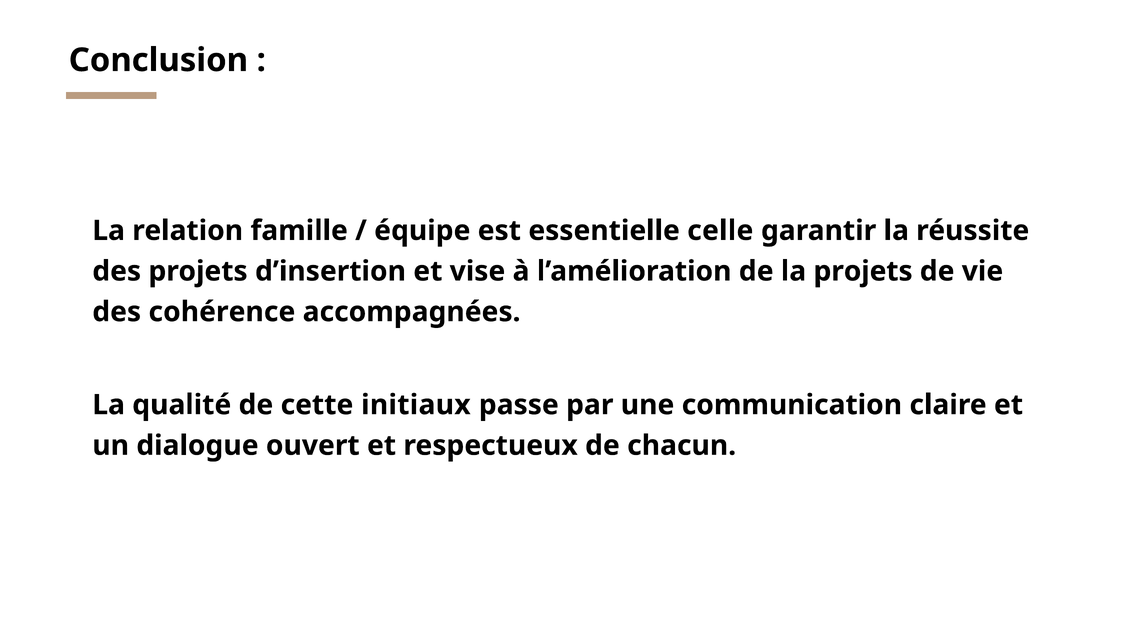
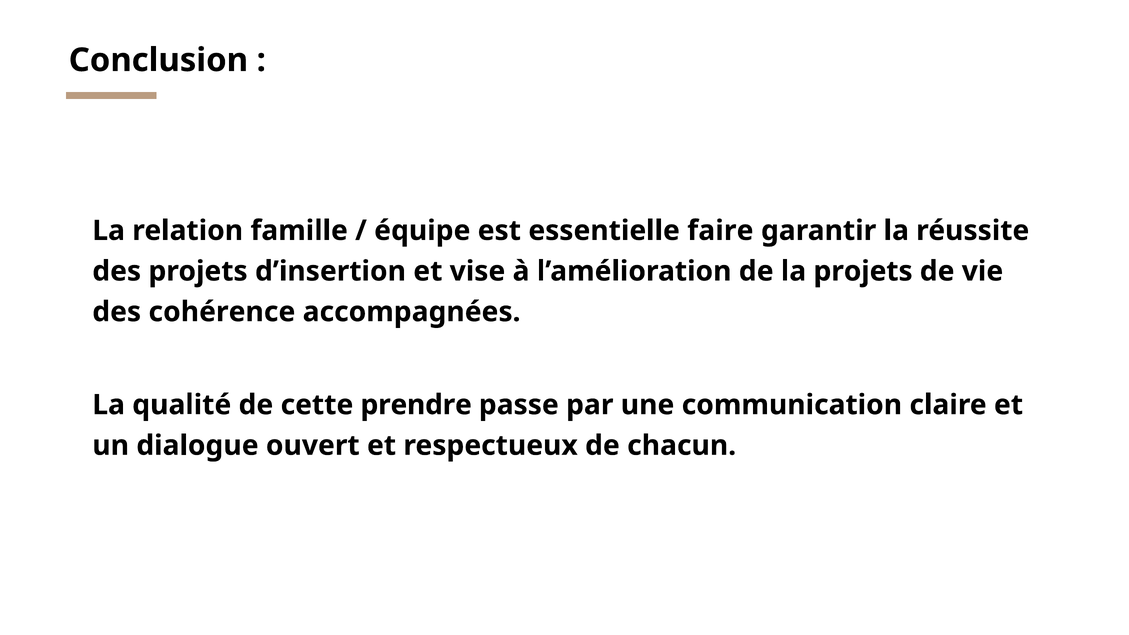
celle: celle -> faire (720, 231)
initiaux: initiaux -> prendre (416, 405)
